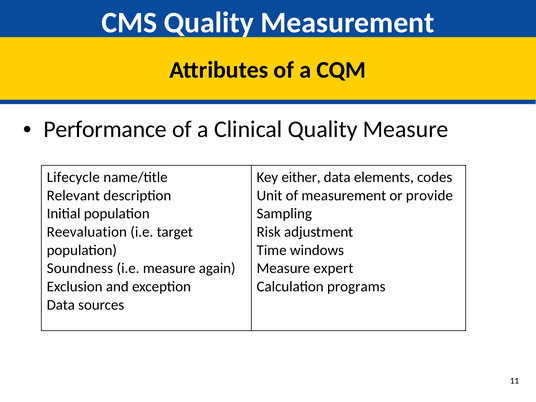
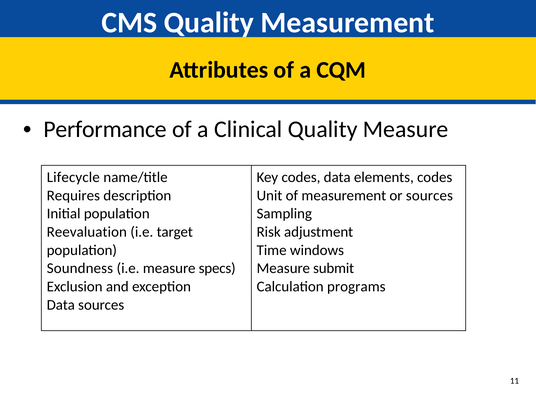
Key either: either -> codes (301, 177)
Relevant: Relevant -> Requires (73, 195)
or provide: provide -> sources (429, 195)
again: again -> specs (217, 268)
expert: expert -> submit (334, 268)
